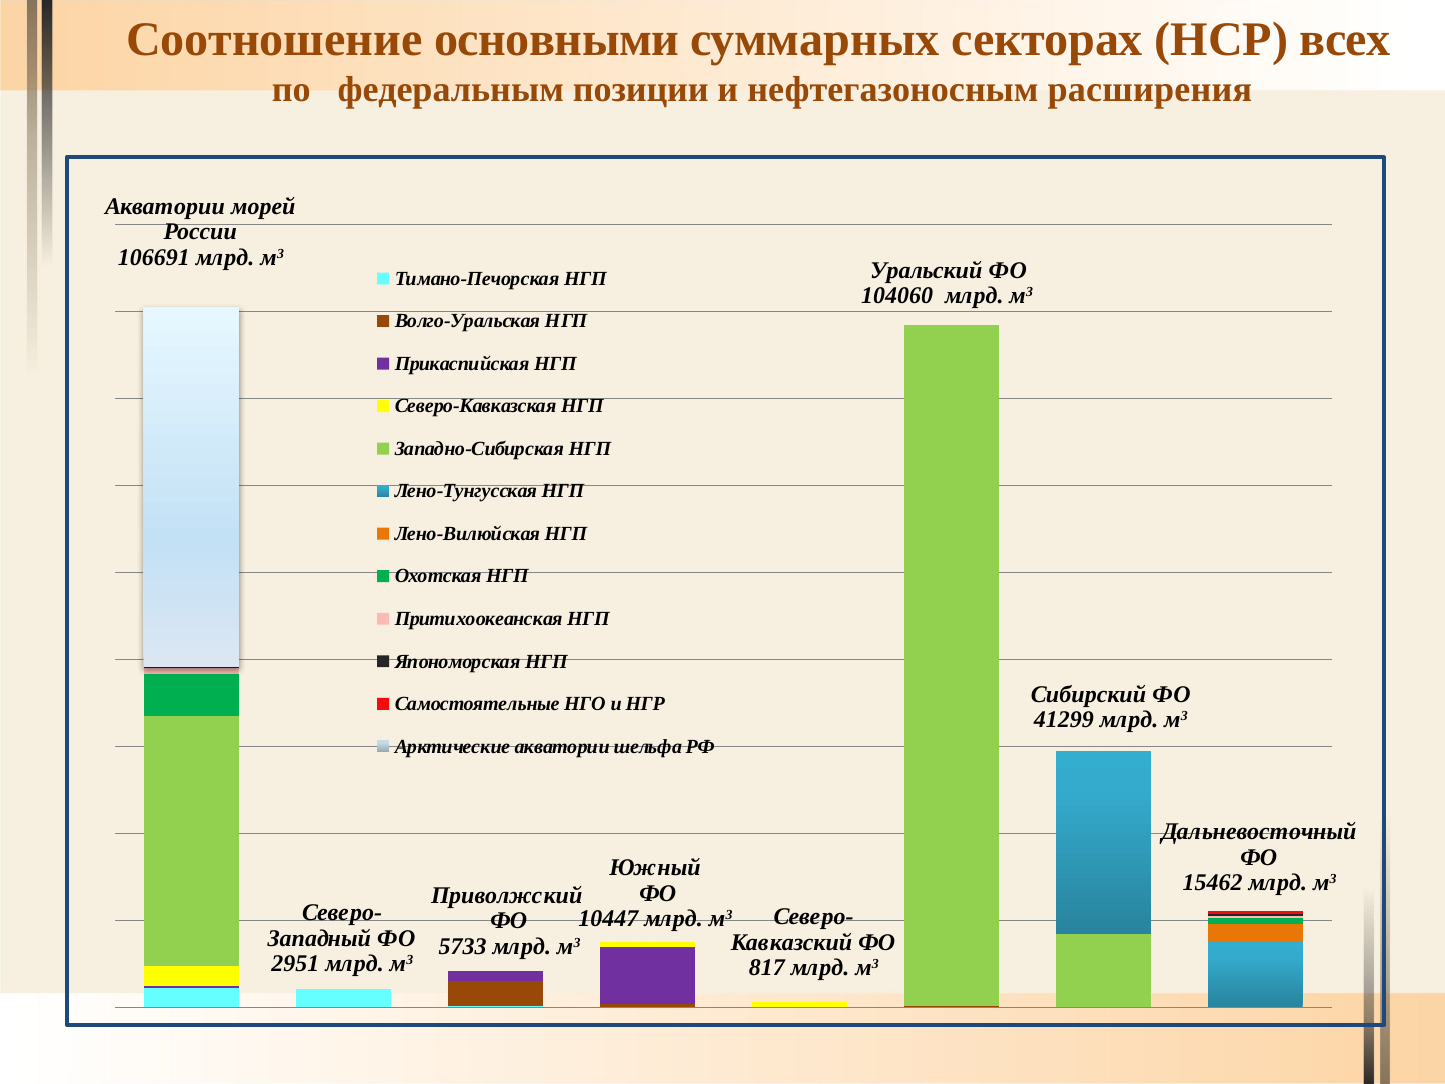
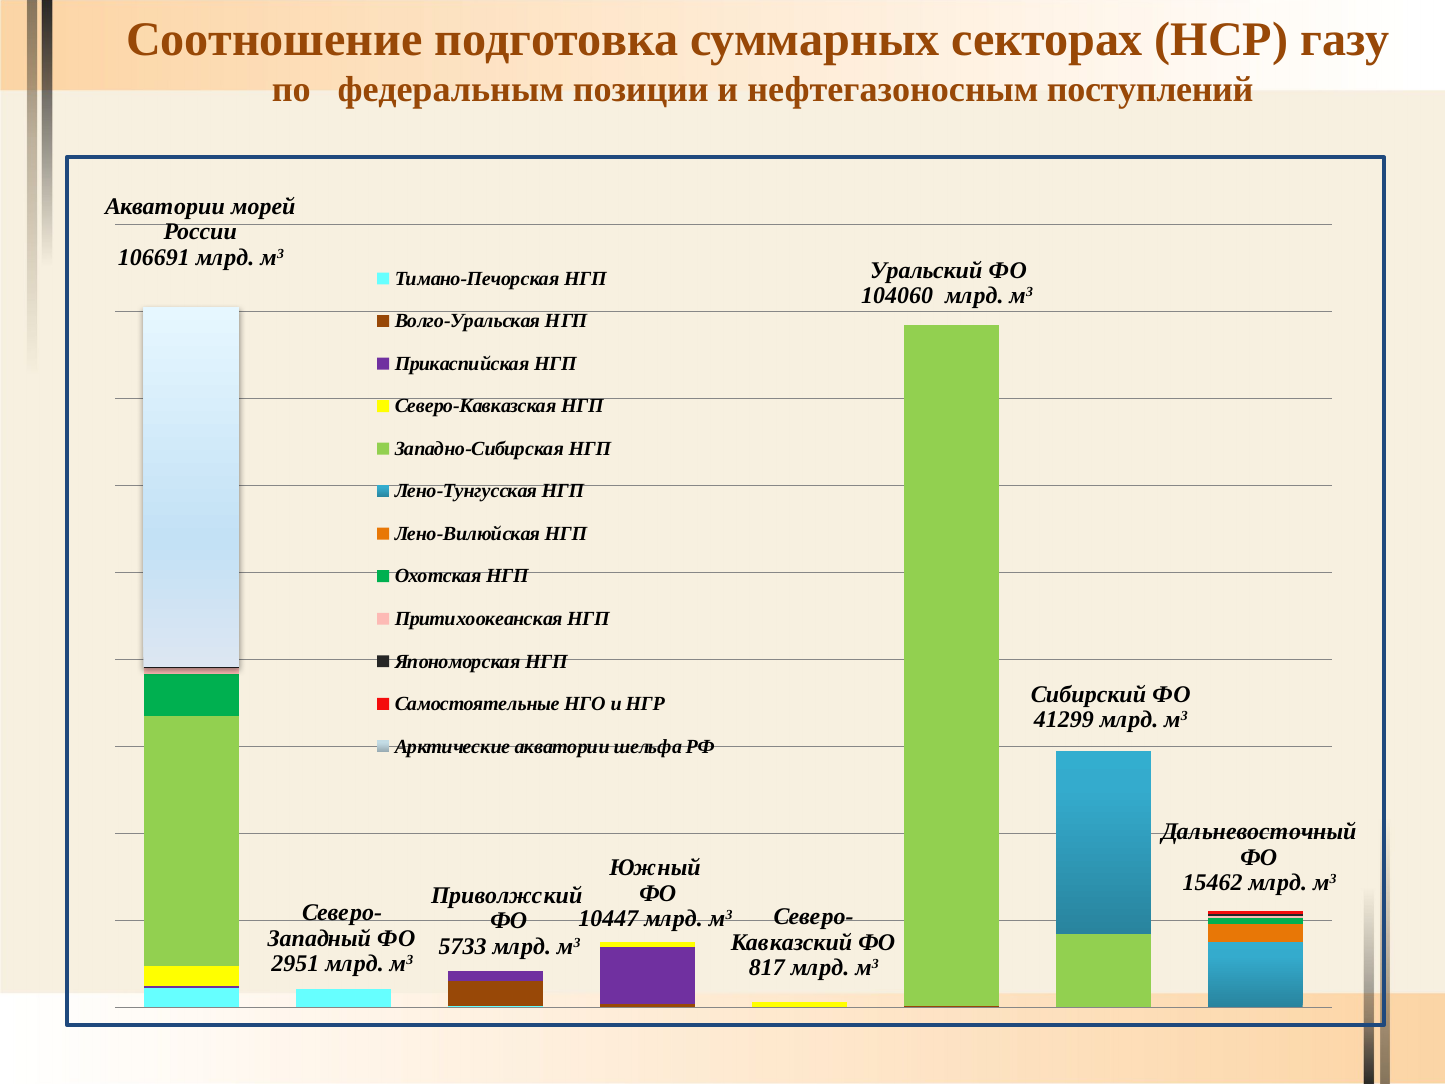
основными: основными -> подготовка (557, 40)
всех: всех -> газу (1345, 40)
расширения: расширения -> поступлений (1150, 90)
